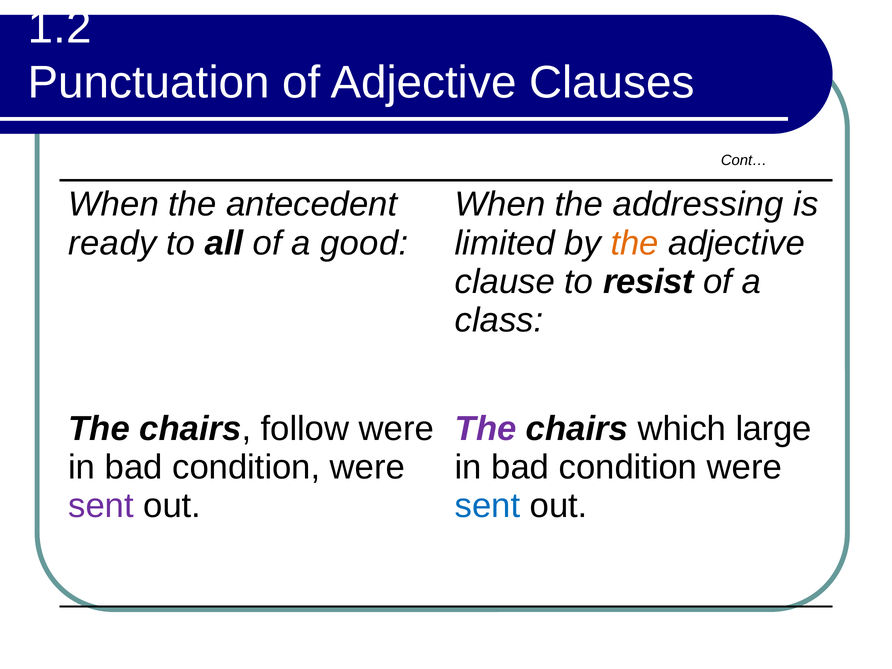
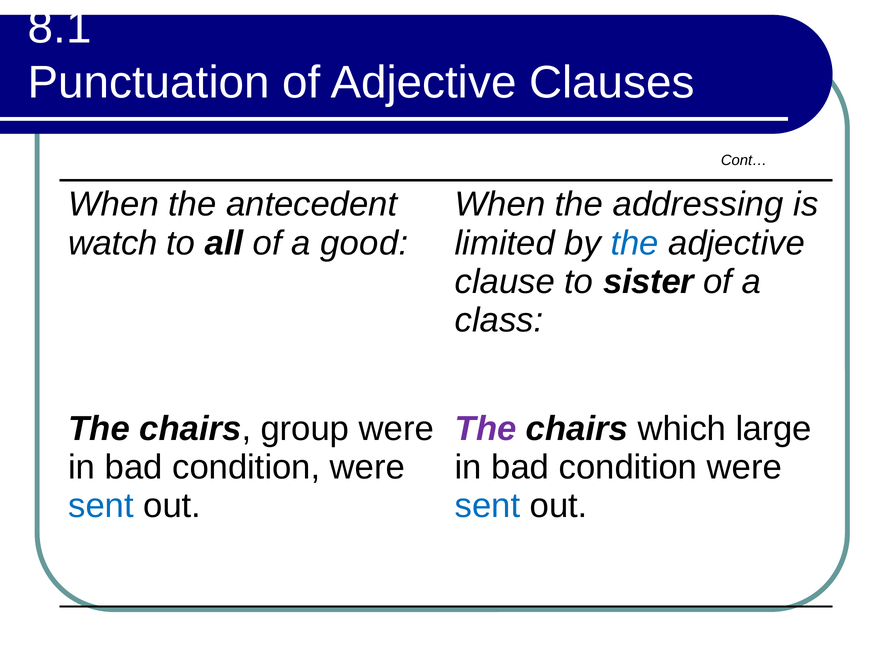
1.2: 1.2 -> 8.1 (60, 28)
ready: ready -> watch (113, 243)
the colour: orange -> blue (635, 243)
resist: resist -> sister (649, 282)
follow: follow -> group (305, 429)
sent colour: purple -> blue (101, 506)
